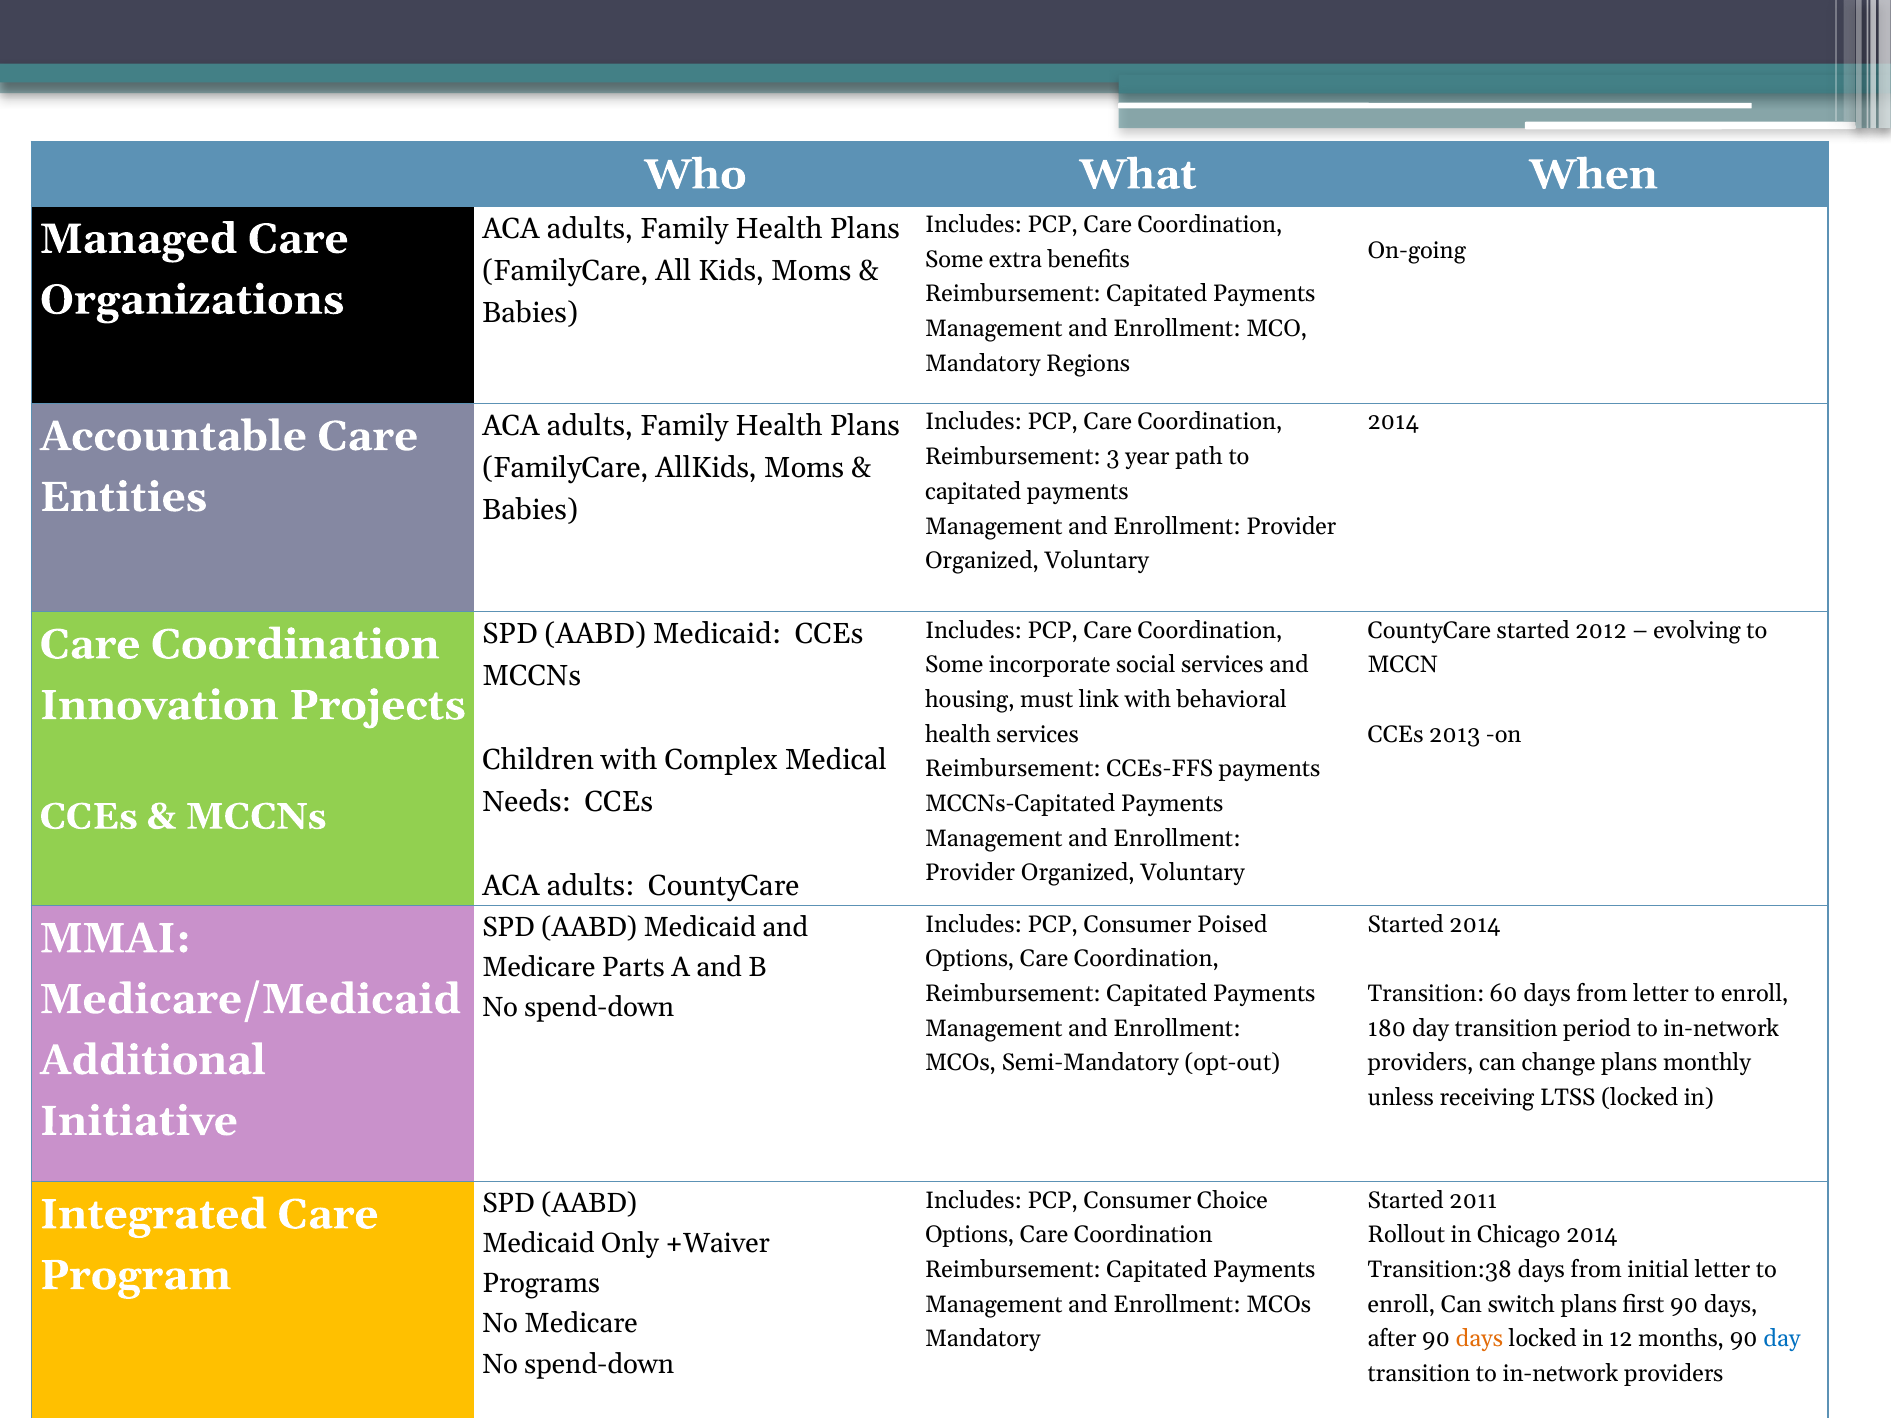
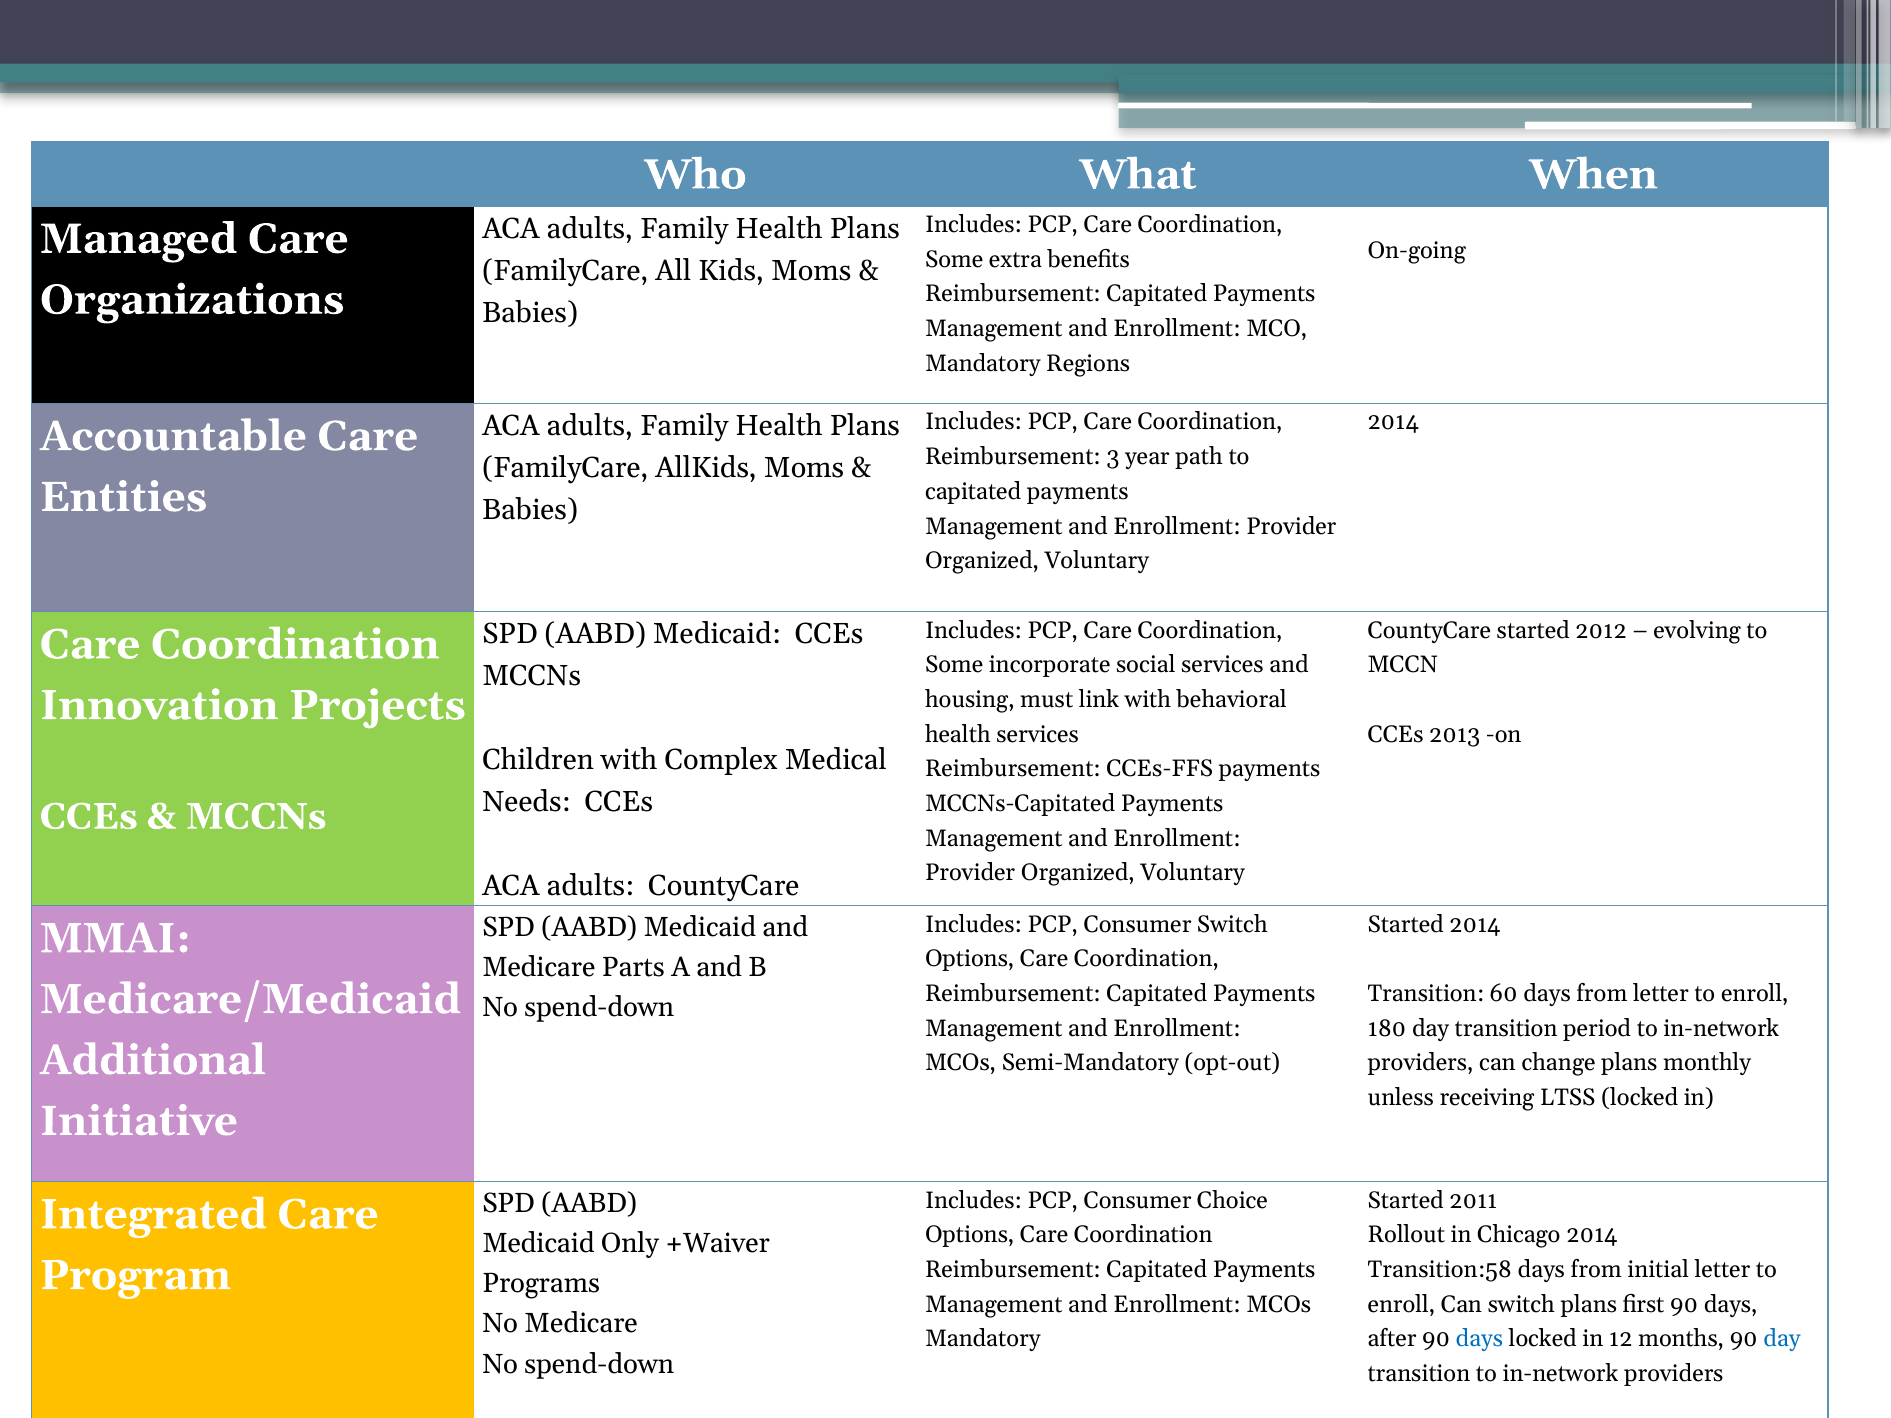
Consumer Poised: Poised -> Switch (1232, 924)
Transition:38: Transition:38 -> Transition:58 (1440, 1270)
days colour: orange -> blue (1479, 1339)
